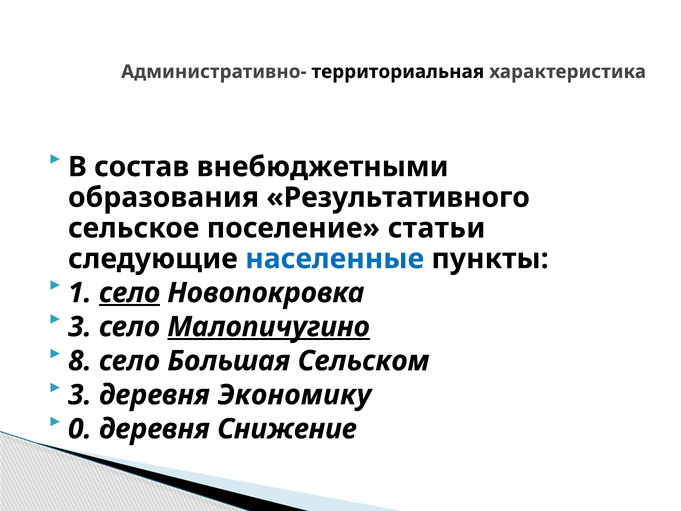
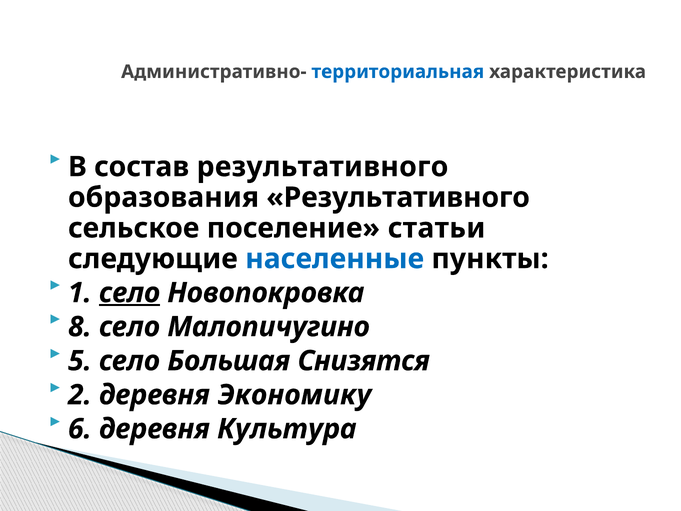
территориальная colour: black -> blue (398, 72)
состав внебюджетными: внебюджетными -> результативного (322, 167)
3: 3 -> 8 (80, 327)
Малопичугино underline: present -> none (269, 327)
8: 8 -> 5 (80, 361)
Сельском: Сельском -> Снизятся (364, 361)
3: 3 -> 2 (80, 395)
0: 0 -> 6 (80, 429)
Снижение: Снижение -> Культура (287, 429)
